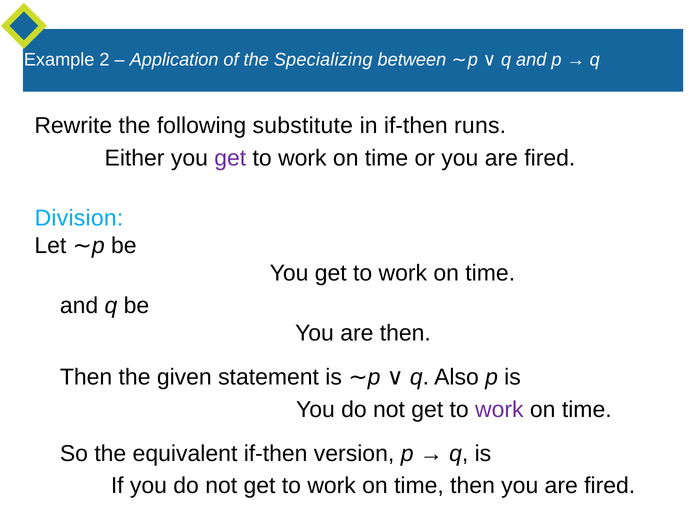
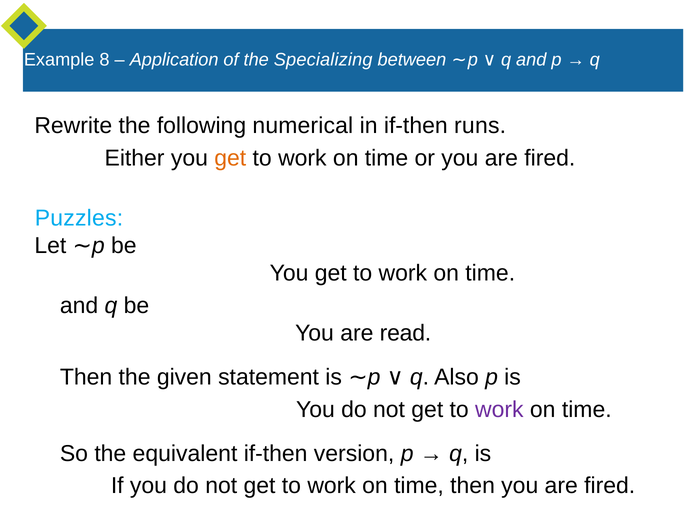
2: 2 -> 8 (104, 60)
substitute: substitute -> numerical (303, 126)
get colour: purple -> orange (230, 158)
Division: Division -> Puzzles (79, 218)
are then: then -> read (405, 333)
